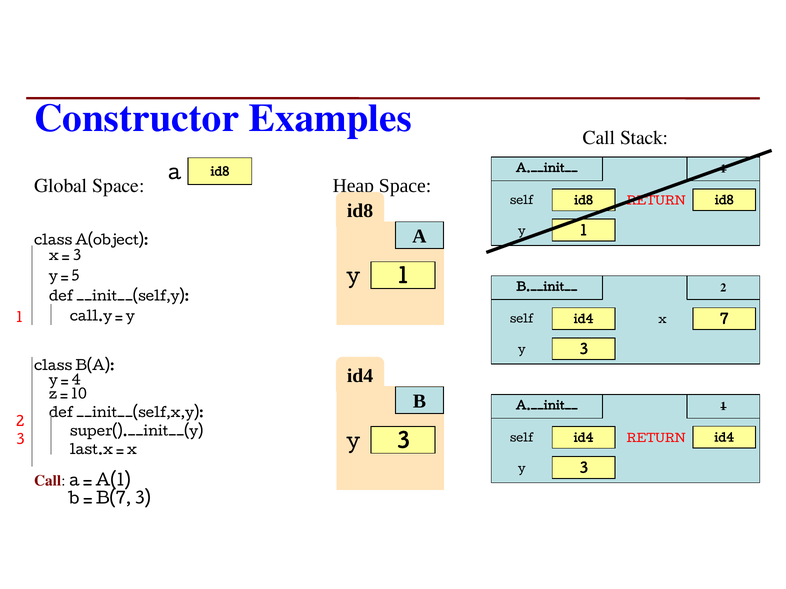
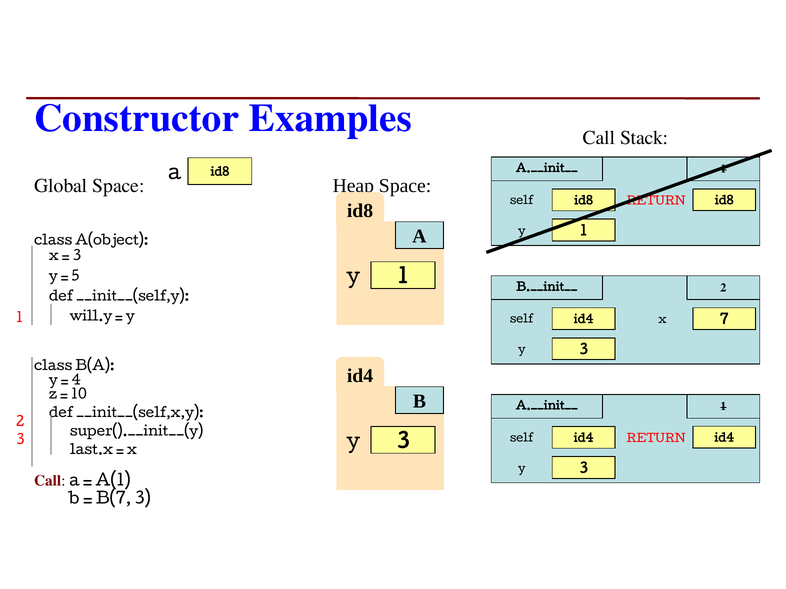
call.y: call.y -> will.y (91, 317)
